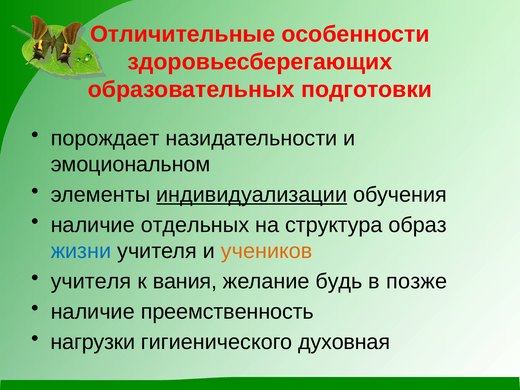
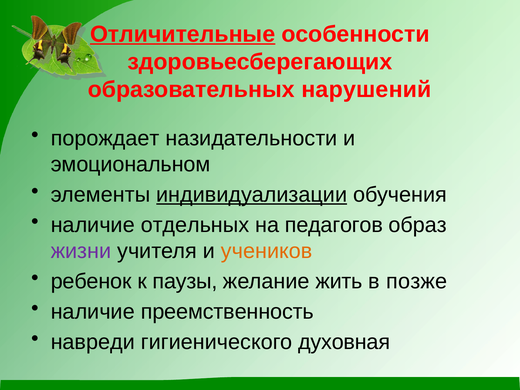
Отличительные underline: none -> present (183, 34)
подготовки: подготовки -> нарушений (366, 90)
структура: структура -> педагогов (334, 225)
жизни colour: blue -> purple (81, 251)
учителя: учителя -> ребенок (91, 281)
вания: вания -> паузы (185, 281)
будь: будь -> жить (339, 281)
нагрузки: нагрузки -> навреди (93, 342)
